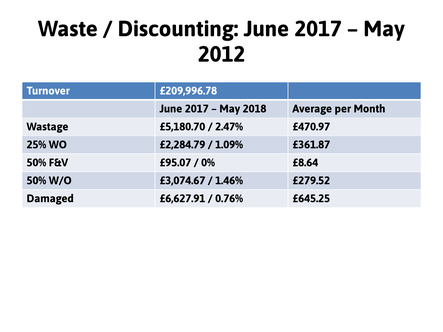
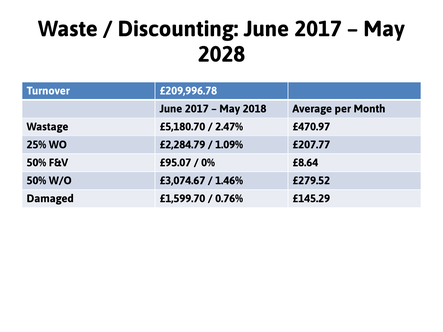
2012: 2012 -> 2028 (221, 54)
£361.87: £361.87 -> £207.77 (311, 145)
£6,627.91: £6,627.91 -> £1,599.70 (182, 199)
£645.25: £645.25 -> £145.29 (311, 199)
